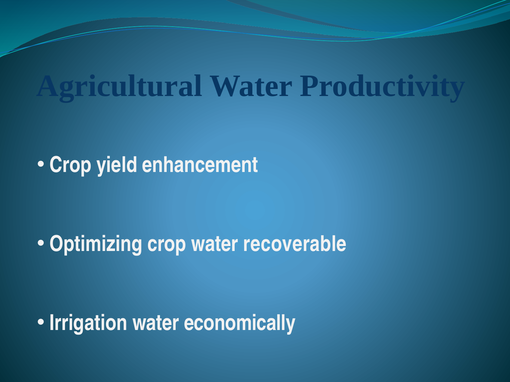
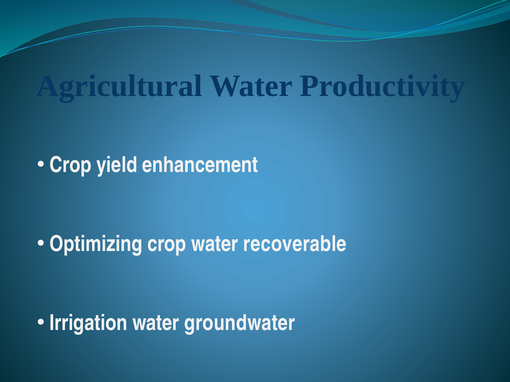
economically: economically -> groundwater (240, 323)
